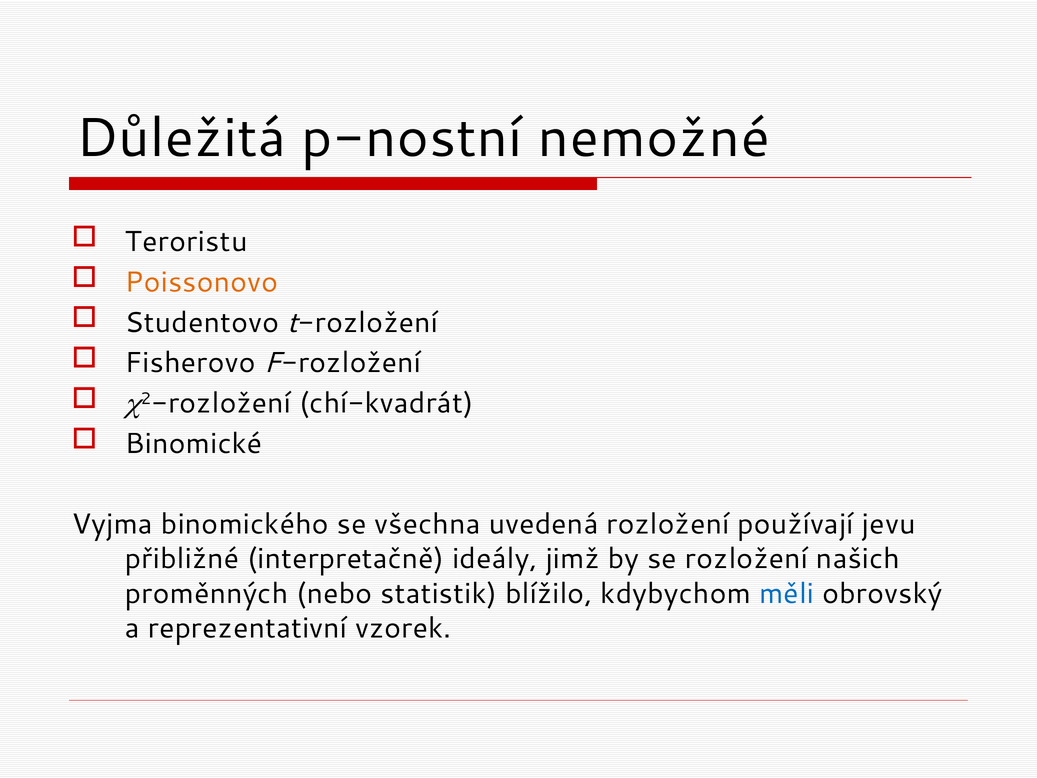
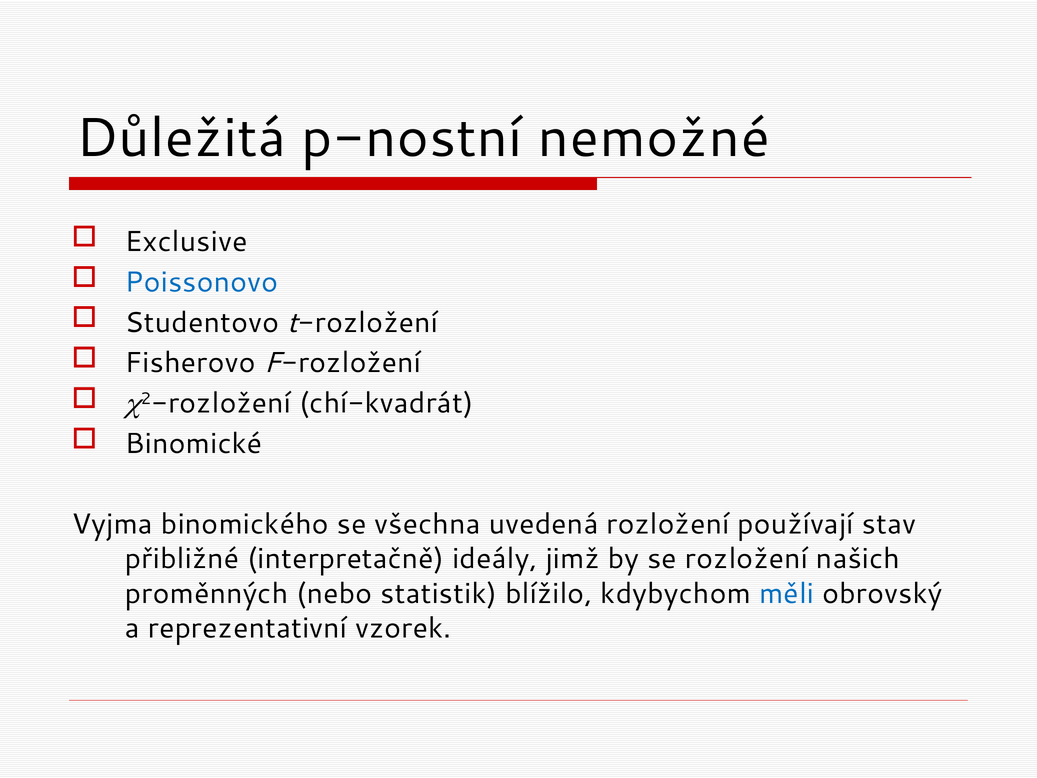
Teroristu: Teroristu -> Exclusive (186, 242)
Poissonovo colour: orange -> blue (202, 282)
jevu: jevu -> stav (889, 524)
